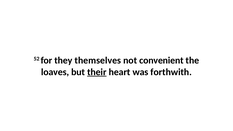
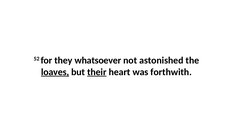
themselves: themselves -> whatsoever (98, 60)
convenient: convenient -> astonished (161, 60)
loaves underline: none -> present (55, 72)
